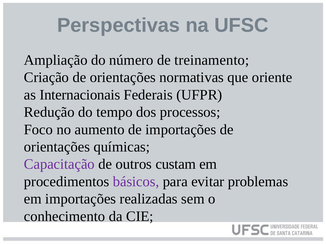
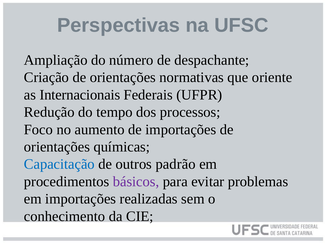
treinamento: treinamento -> despachante (212, 60)
Capacitação colour: purple -> blue (59, 165)
custam: custam -> padrão (176, 165)
